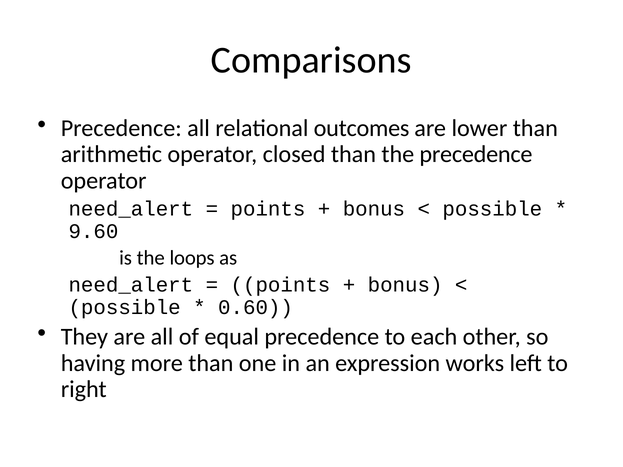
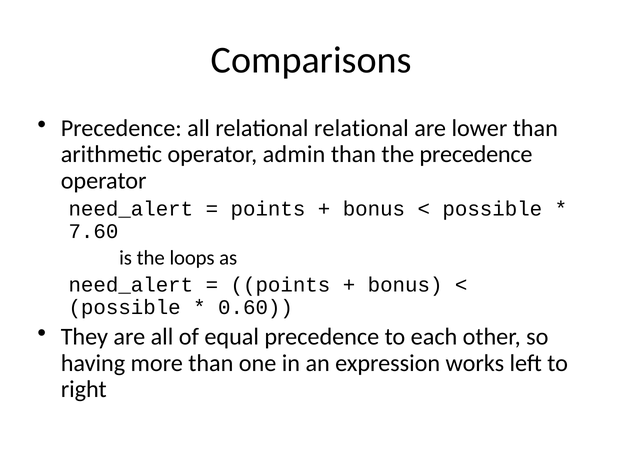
relational outcomes: outcomes -> relational (361, 128)
closed: closed -> admin (294, 155)
9.60: 9.60 -> 7.60 (93, 231)
